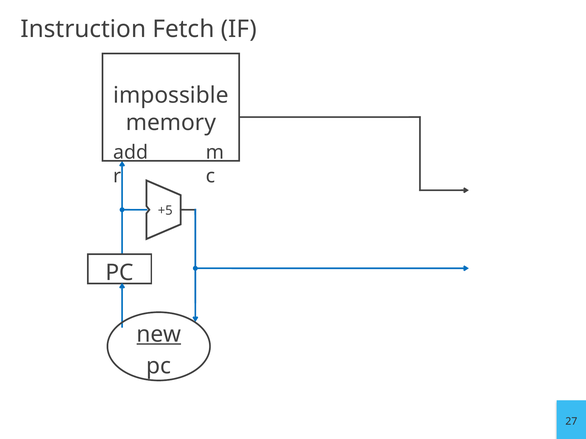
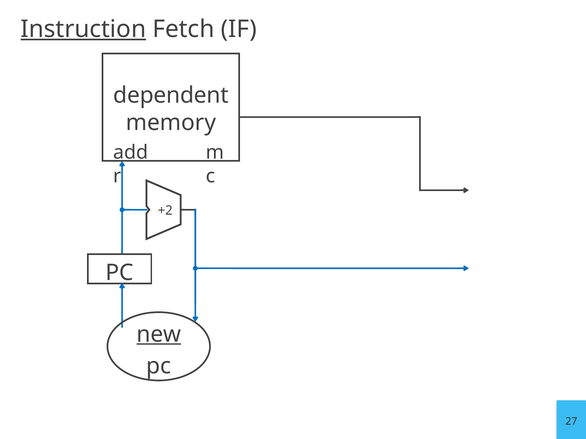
Instruction underline: none -> present (83, 29)
impossible: impossible -> dependent (171, 95)
+5: +5 -> +2 (165, 211)
